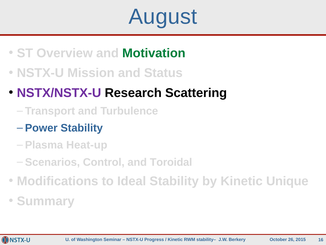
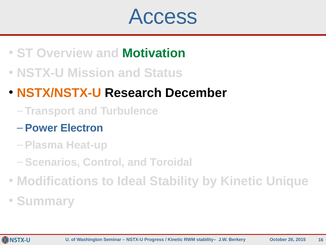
August: August -> Access (163, 17)
NSTX/NSTX-U colour: purple -> orange (59, 93)
Scattering: Scattering -> December (196, 93)
Power Stability: Stability -> Electron (82, 128)
